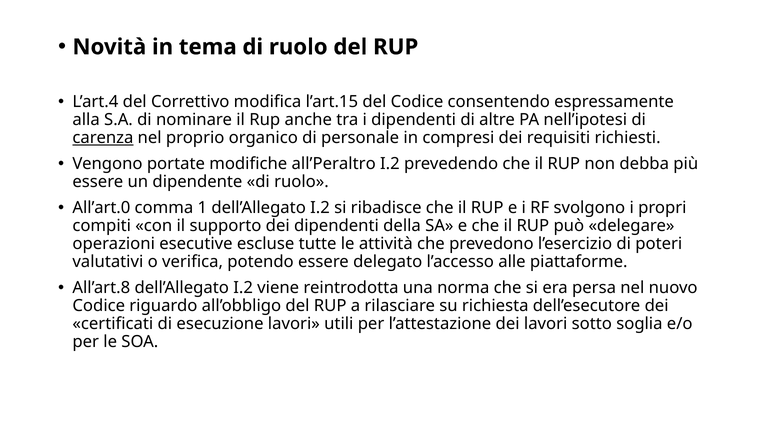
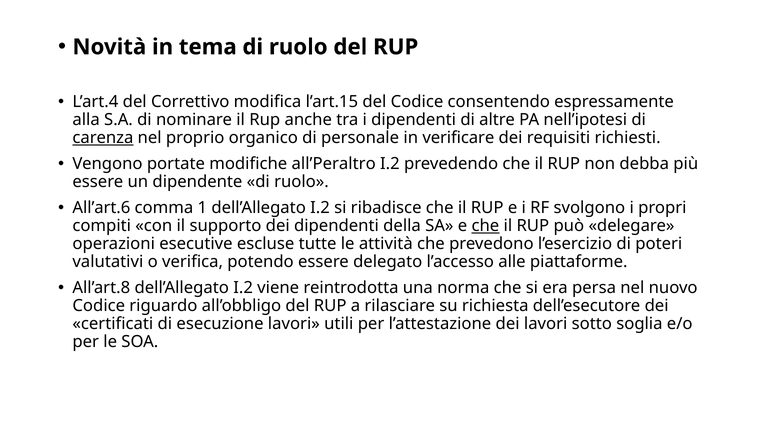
compresi: compresi -> verificare (458, 138)
All’art.0: All’art.0 -> All’art.6 (101, 208)
che underline: none -> present (485, 226)
